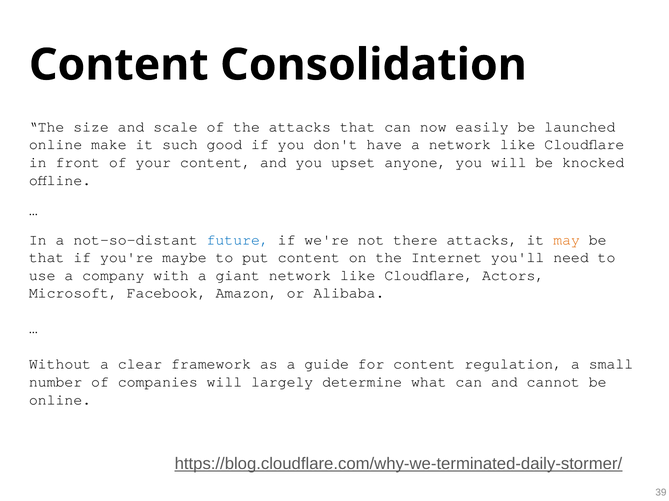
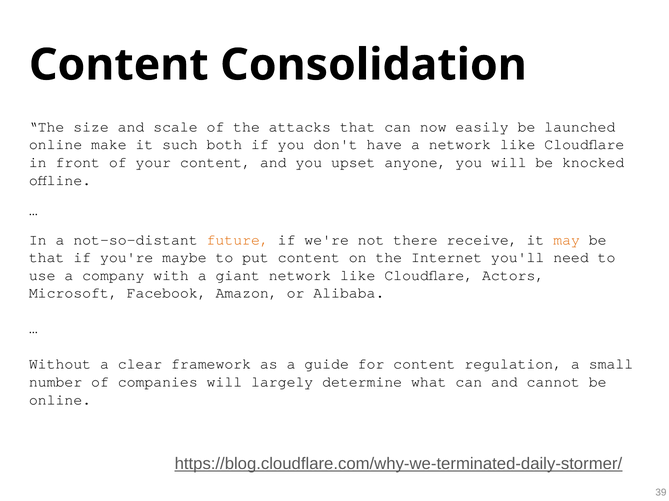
good: good -> both (224, 145)
future colour: blue -> orange (238, 240)
there attacks: attacks -> receive (482, 240)
